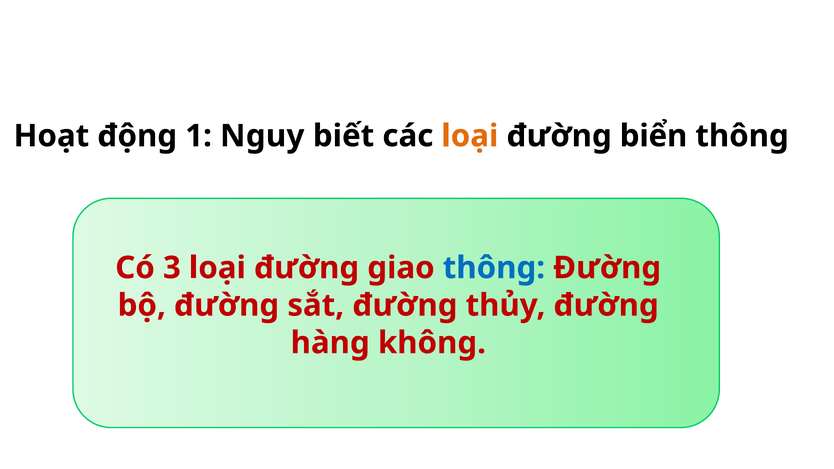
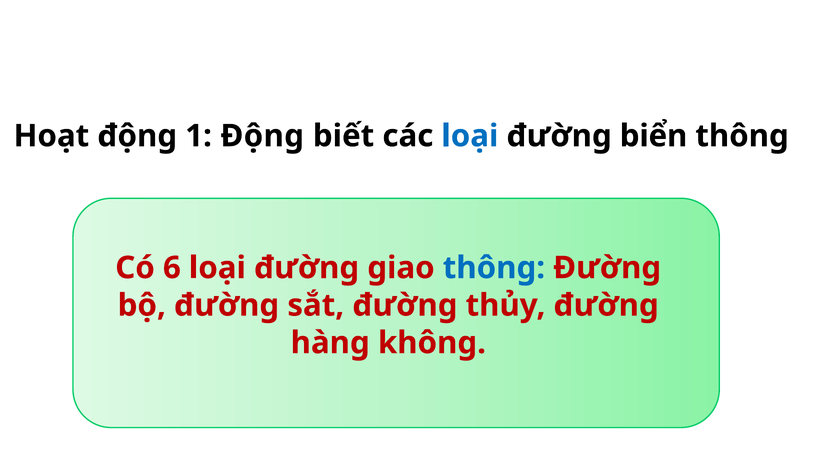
1 Nguy: Nguy -> Động (262, 136)
loại colour: orange -> blue (470, 136)
3: 3 -> 6 (172, 268)
